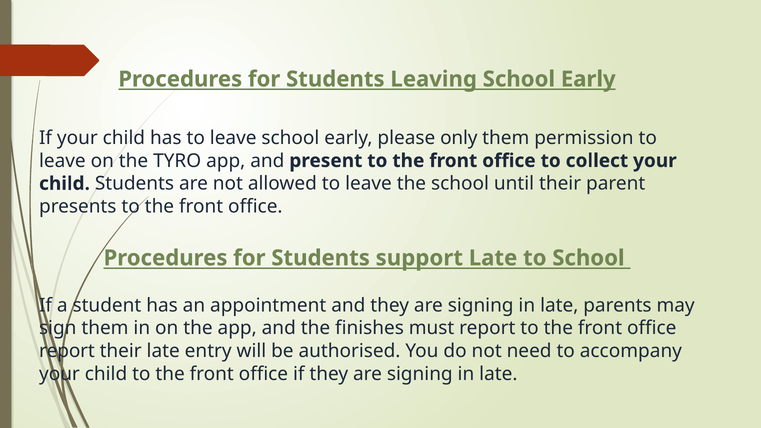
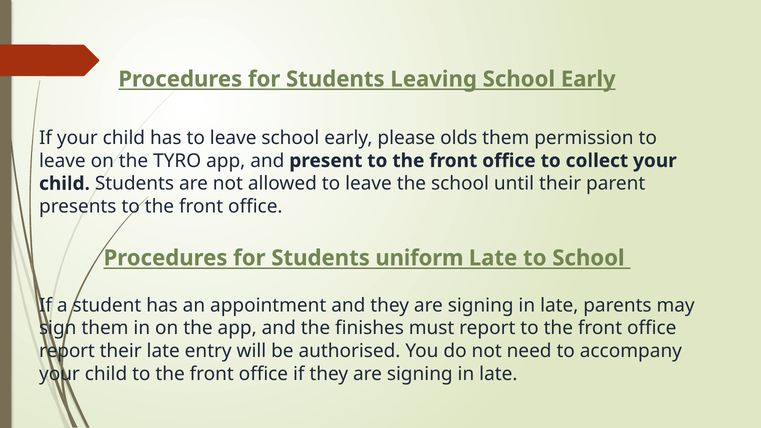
only: only -> olds (459, 138)
support: support -> uniform (419, 258)
